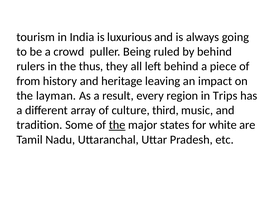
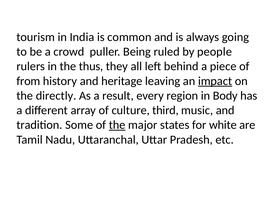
luxurious: luxurious -> common (129, 37)
by behind: behind -> people (215, 52)
impact underline: none -> present (215, 81)
layman: layman -> directly (56, 96)
Trips: Trips -> Body (225, 96)
